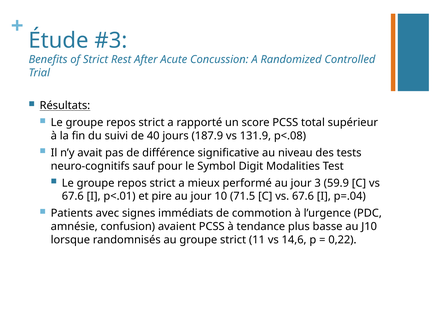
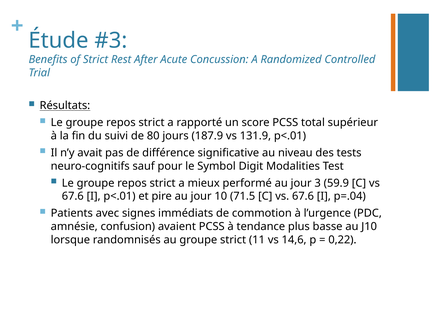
40: 40 -> 80 (153, 136)
131.9 p<.08: p<.08 -> p<.01 (290, 136)
